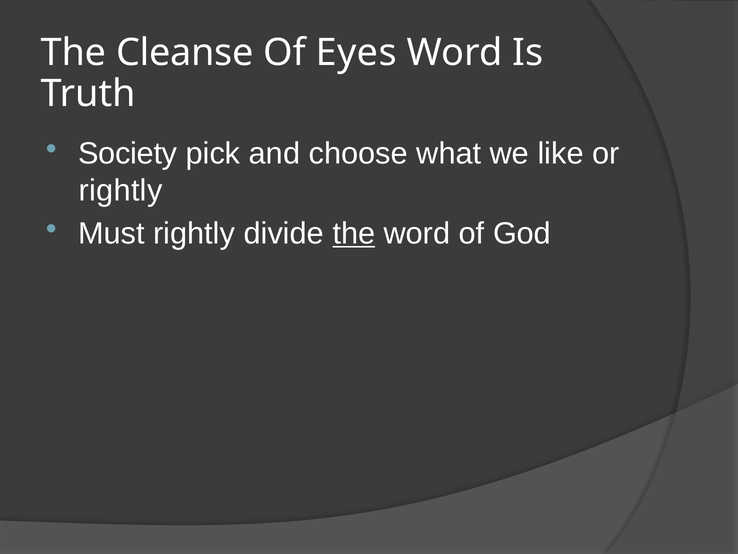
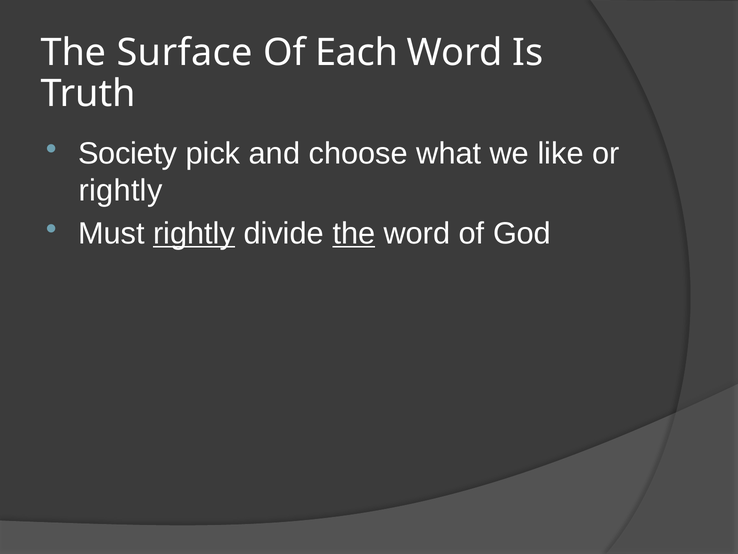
Cleanse: Cleanse -> Surface (185, 53)
Eyes: Eyes -> Each (357, 53)
rightly underline: none -> present (194, 233)
